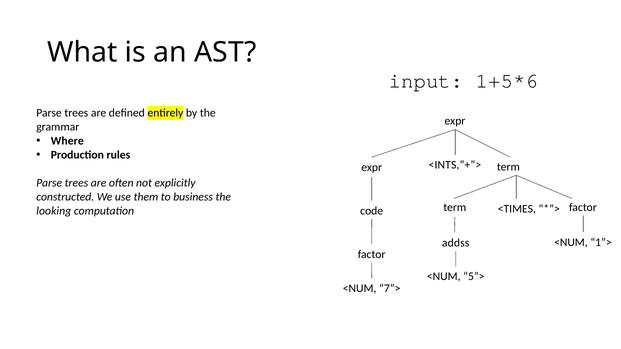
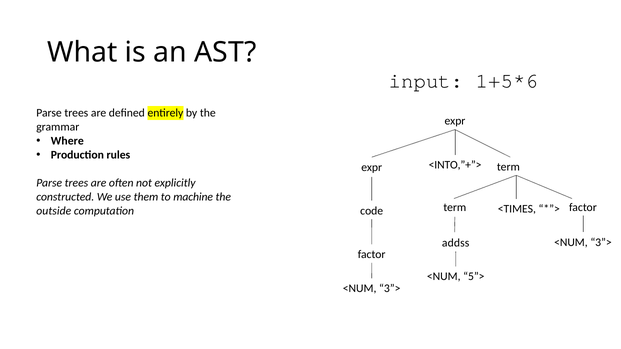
<INTS,”+”>: <INTS,”+”> -> <INTO,”+”> (455, 165)
business: business -> machine (193, 197)
looking: looking -> outside (54, 211)
1”>: 1”> -> 3”> (601, 242)
7”>: 7”> -> 3”> (390, 289)
